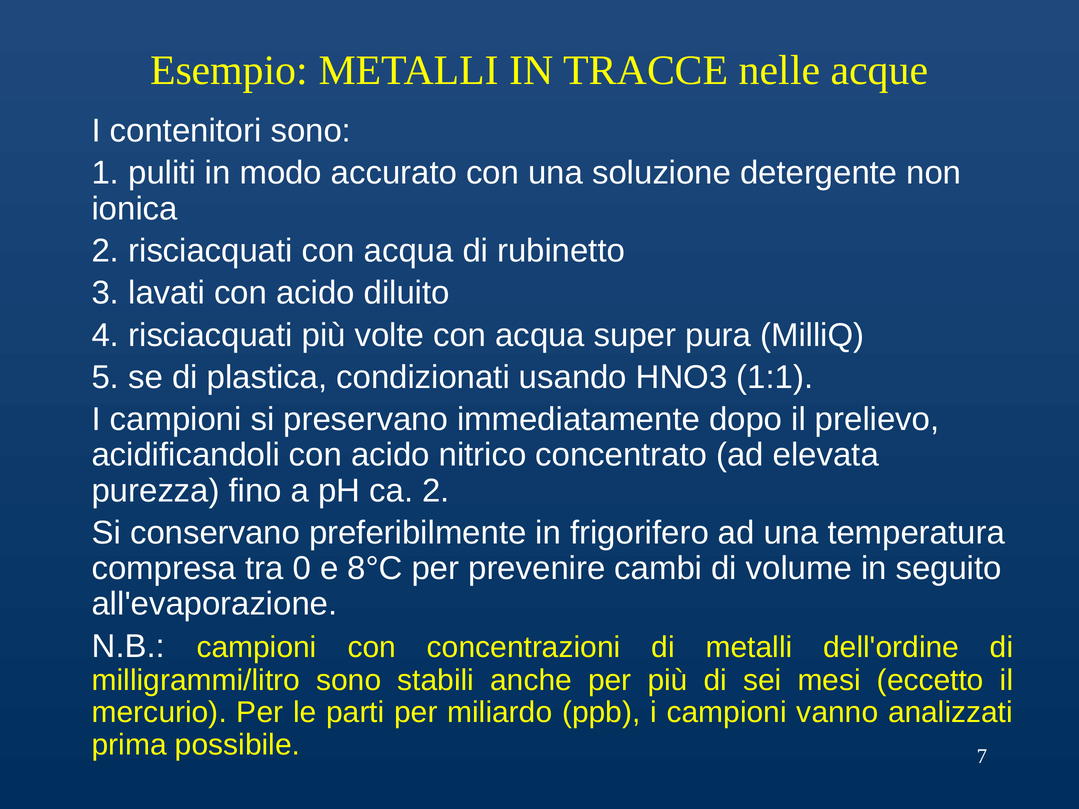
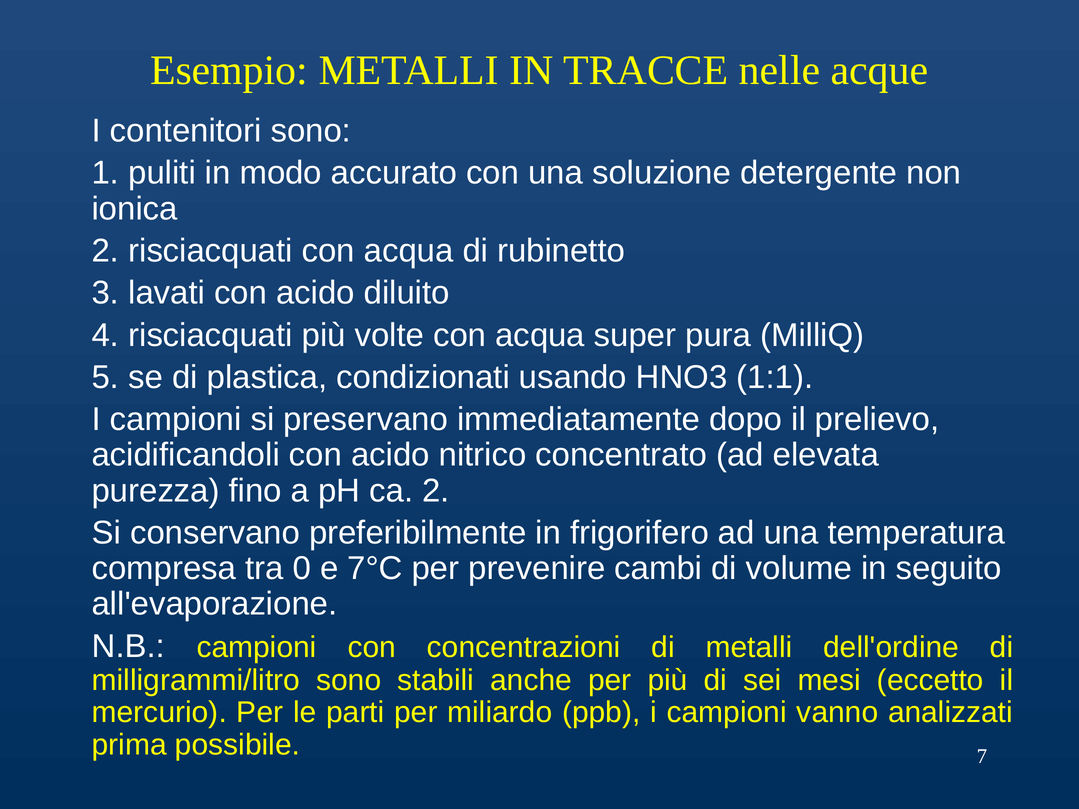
8°C: 8°C -> 7°C (375, 569)
